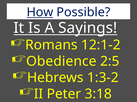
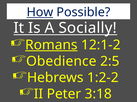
Sayings: Sayings -> Socially (88, 28)
Romans underline: none -> present (51, 45)
1:3-2: 1:3-2 -> 1:2-2 (103, 78)
